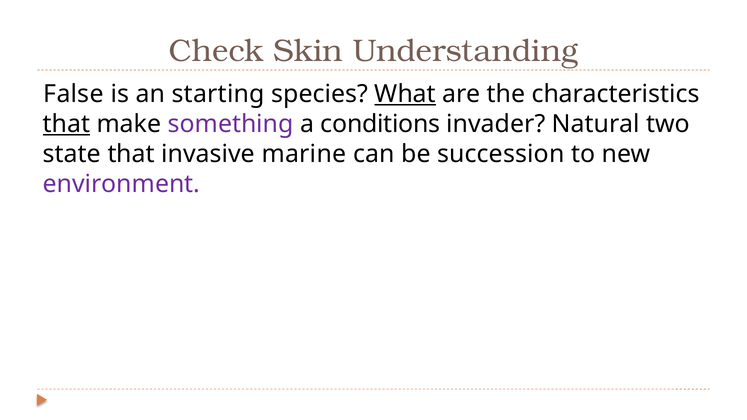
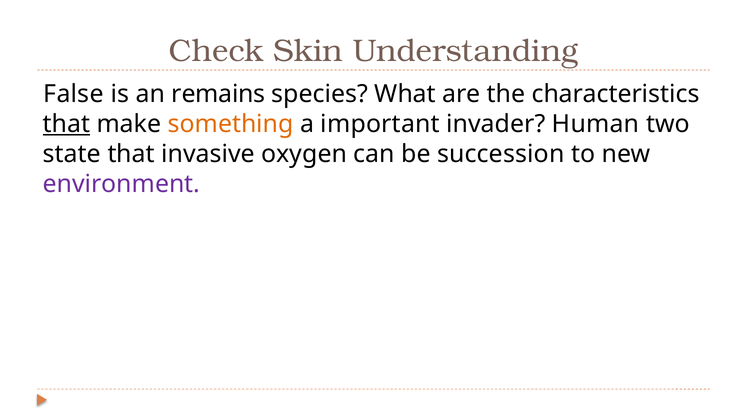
starting: starting -> remains (218, 94)
What underline: present -> none (405, 94)
something colour: purple -> orange (231, 124)
conditions: conditions -> important (380, 124)
Natural: Natural -> Human (596, 124)
marine: marine -> oxygen (304, 154)
